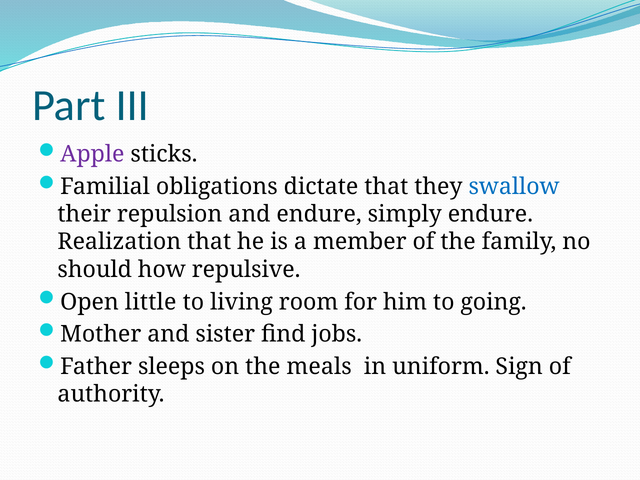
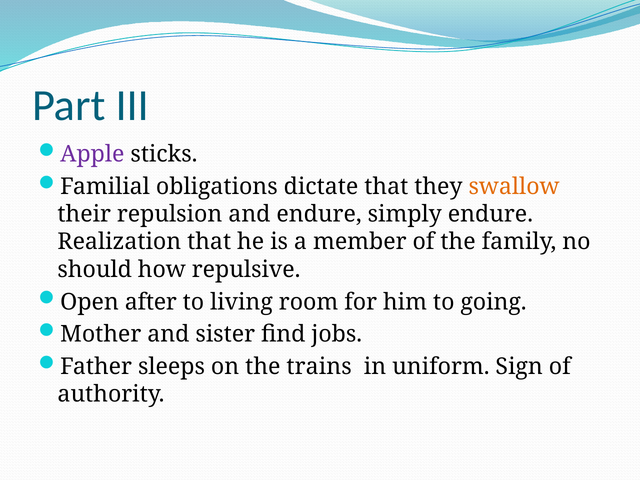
swallow colour: blue -> orange (514, 186)
little: little -> after (151, 302)
meals: meals -> trains (319, 367)
